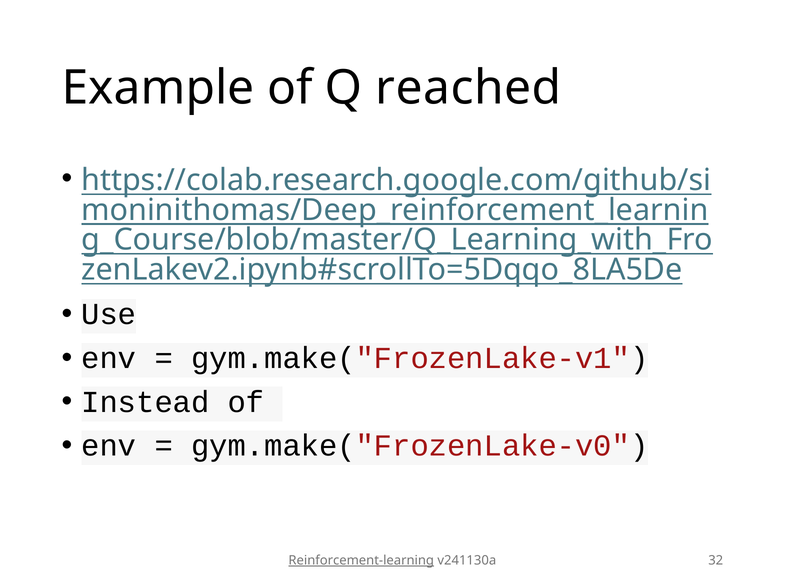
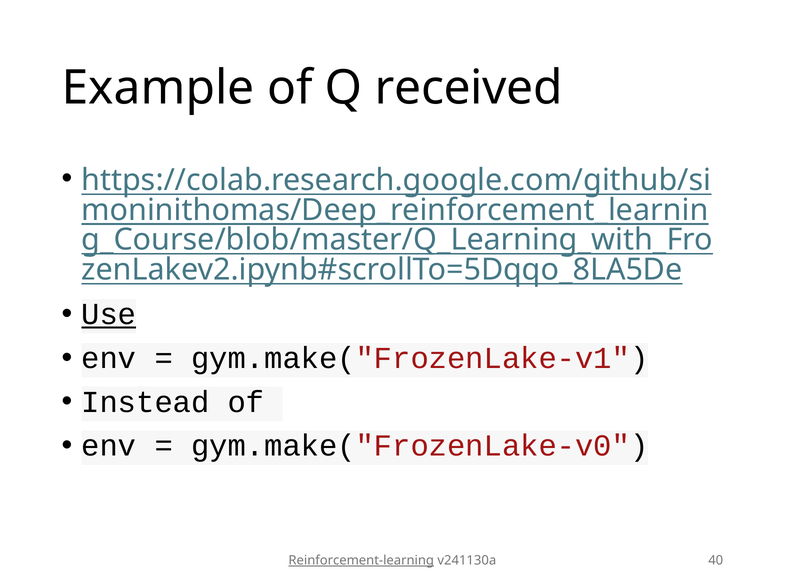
reached: reached -> received (469, 88)
Use underline: none -> present (109, 315)
32: 32 -> 40 (716, 561)
